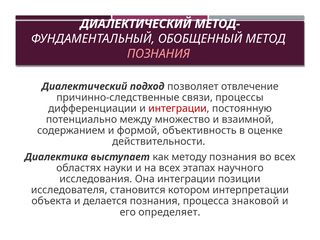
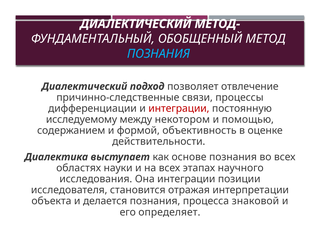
ПОЗНАНИЯ colour: pink -> light blue (159, 54)
потенциально: потенциально -> исследуемому (82, 120)
множество: множество -> некотором (182, 120)
взаимной: взаимной -> помощью (248, 120)
методу: методу -> основе (189, 157)
котором: котором -> отражая (189, 190)
